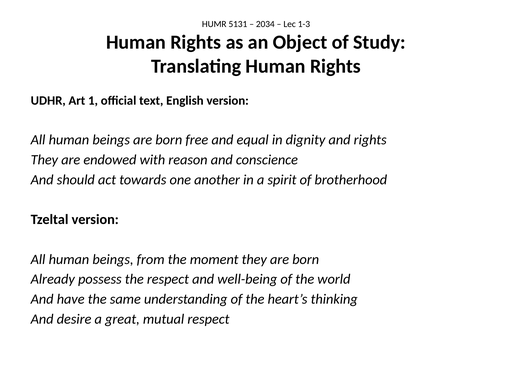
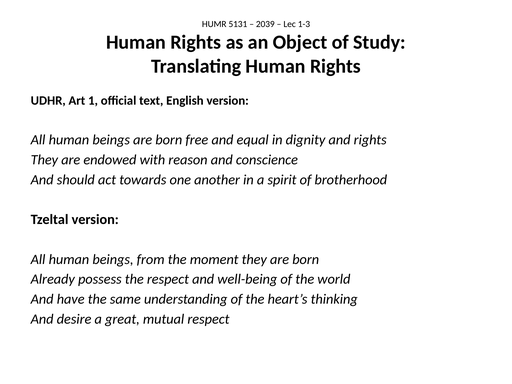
2034: 2034 -> 2039 (265, 24)
